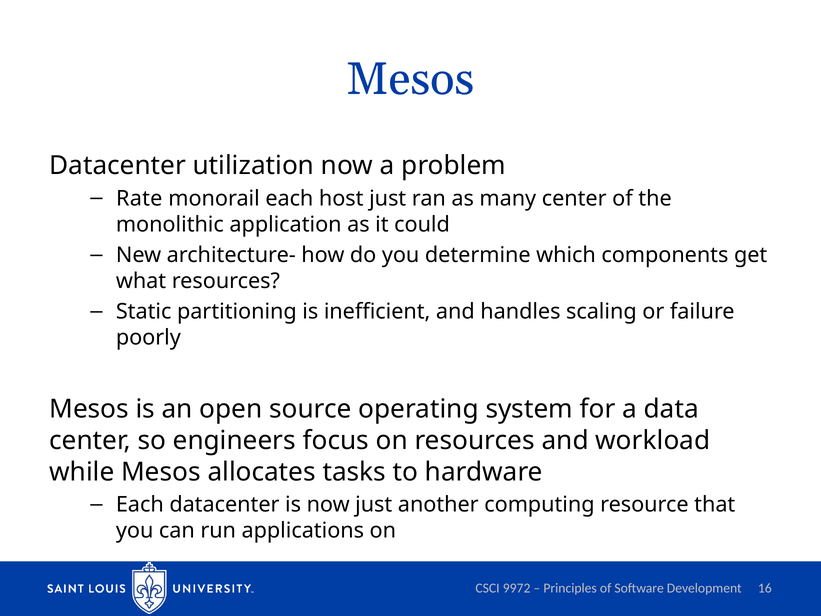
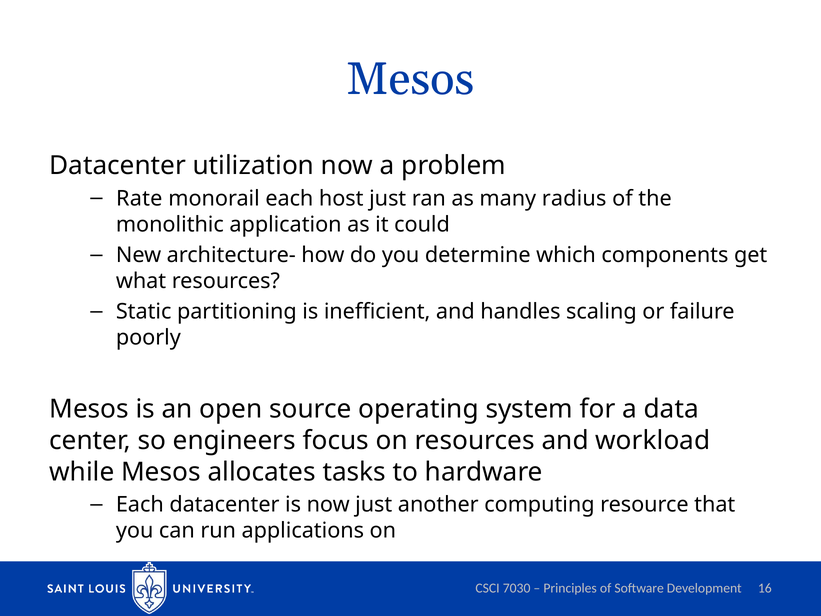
many center: center -> radius (574, 198)
9972: 9972 -> 7030 (517, 588)
